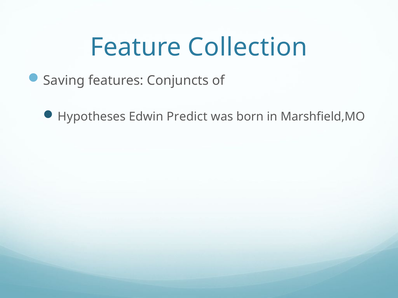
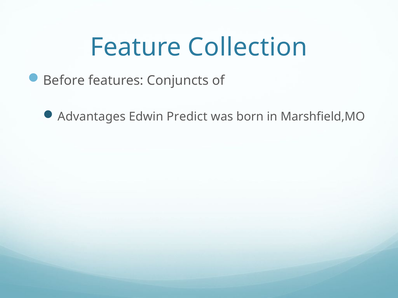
Saving: Saving -> Before (64, 81)
Hypotheses: Hypotheses -> Advantages (92, 117)
